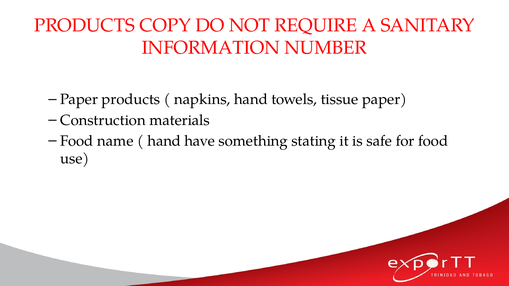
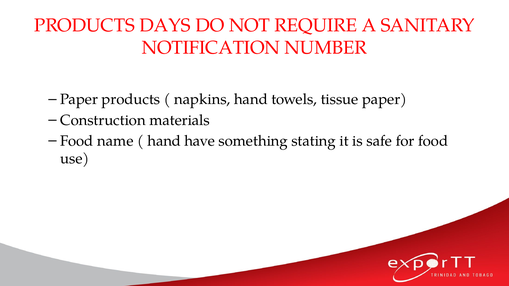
COPY: COPY -> DAYS (165, 25)
INFORMATION: INFORMATION -> NOTIFICATION (211, 48)
